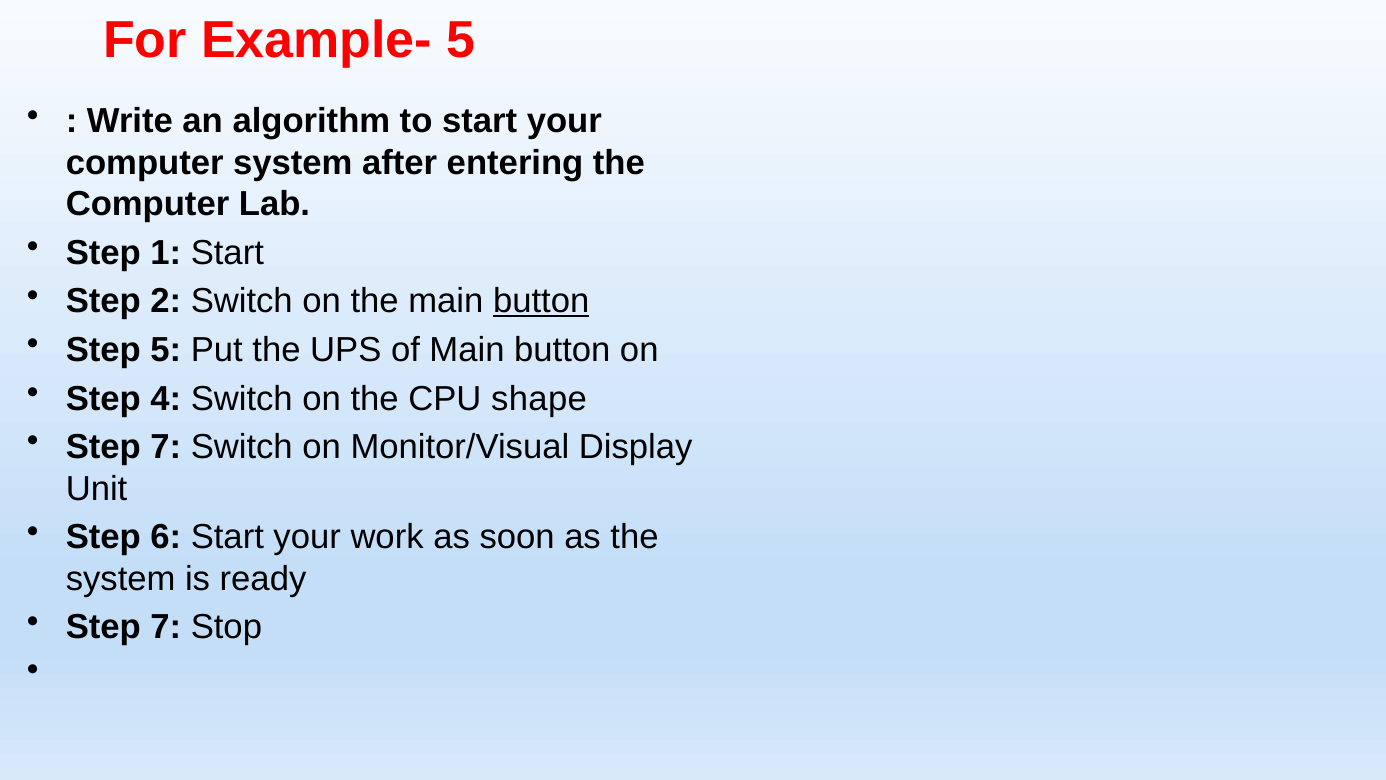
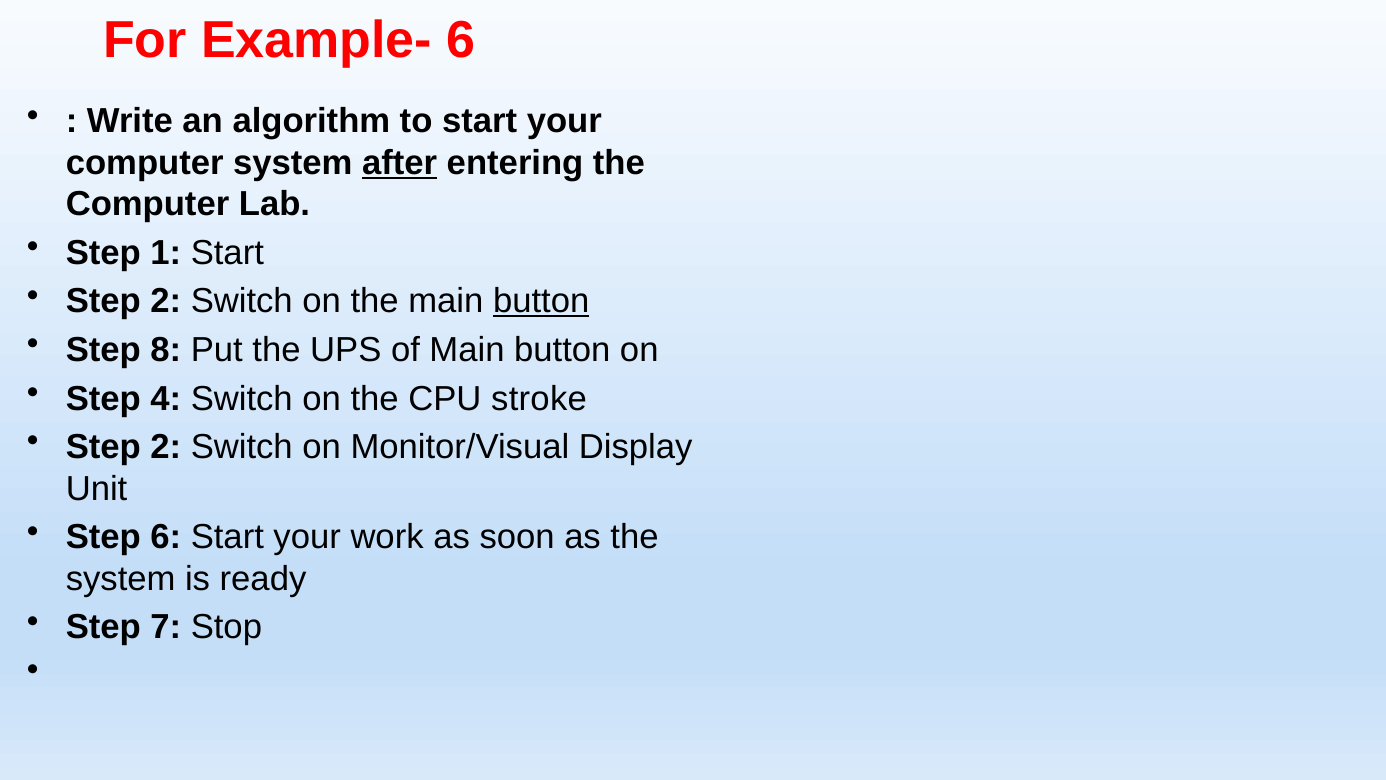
Example- 5: 5 -> 6 (461, 40)
after underline: none -> present (400, 163)
Step 5: 5 -> 8 (166, 350)
shape: shape -> stroke (539, 398)
7: 7 -> 2 (166, 447)
